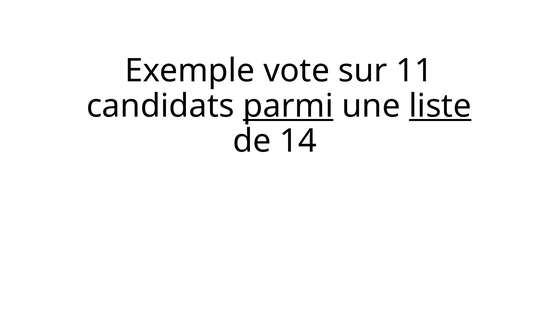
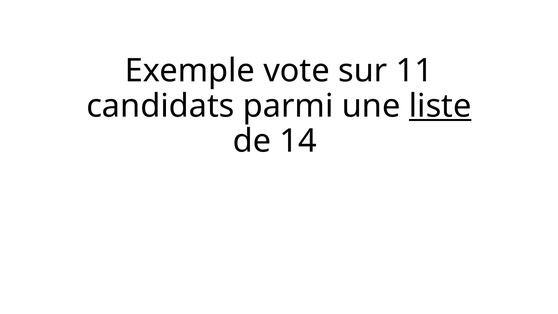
parmi underline: present -> none (288, 106)
